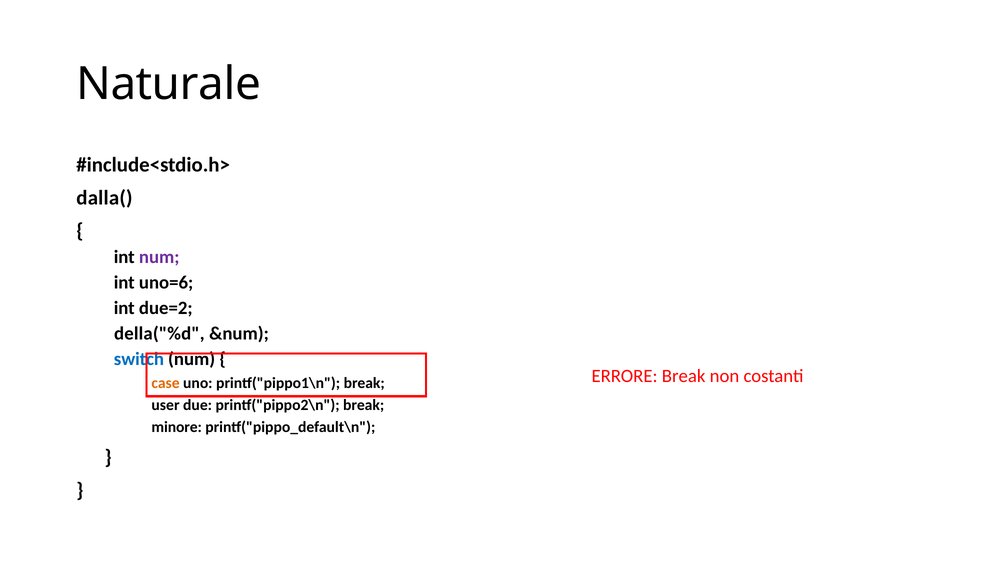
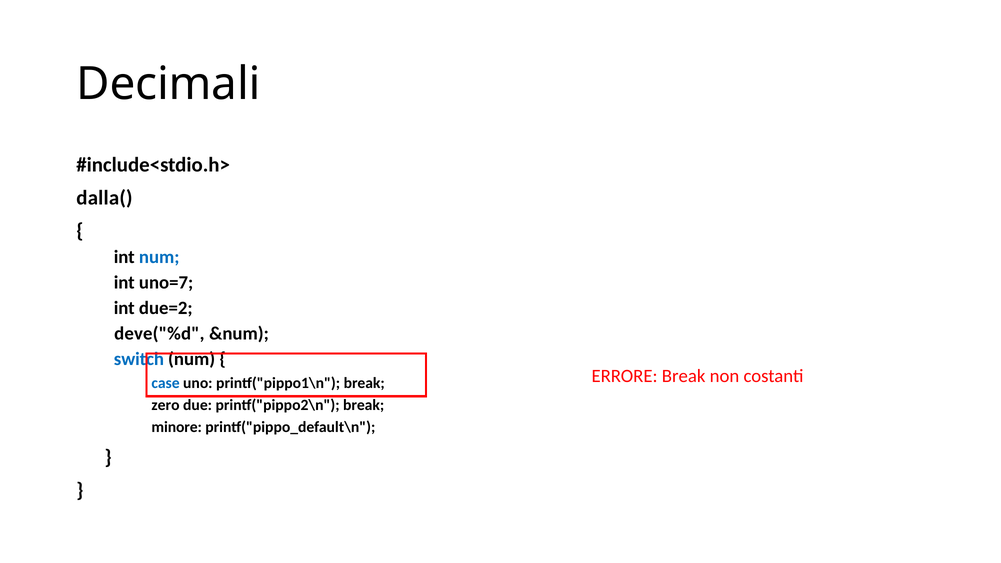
Naturale: Naturale -> Decimali (168, 84)
num colour: purple -> blue (159, 257)
uno=6: uno=6 -> uno=7 (166, 283)
della("%d: della("%d -> deve("%d (159, 334)
case colour: orange -> blue (166, 383)
user: user -> zero (165, 405)
